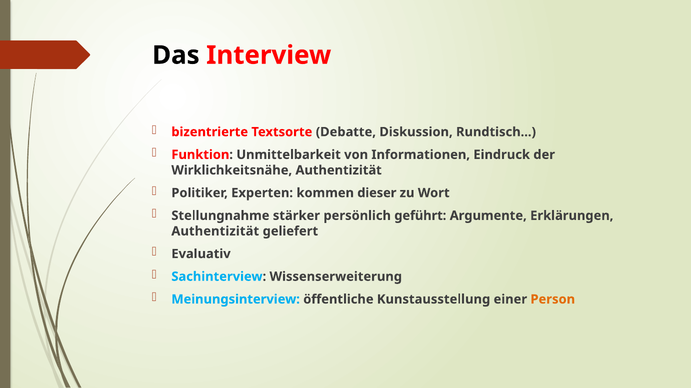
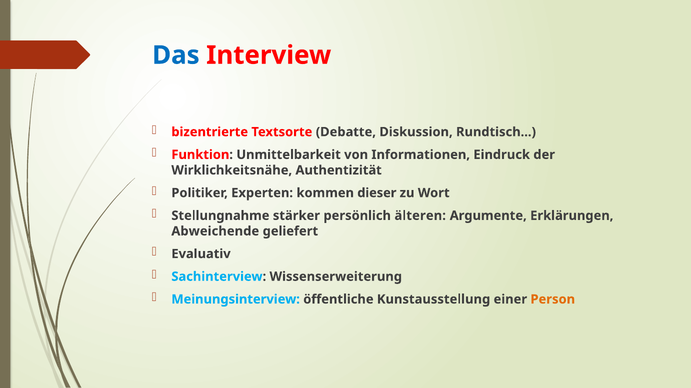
Das colour: black -> blue (176, 55)
geführt: geführt -> älteren (420, 216)
Authentizität: Authentizität -> Abweichende (215, 232)
